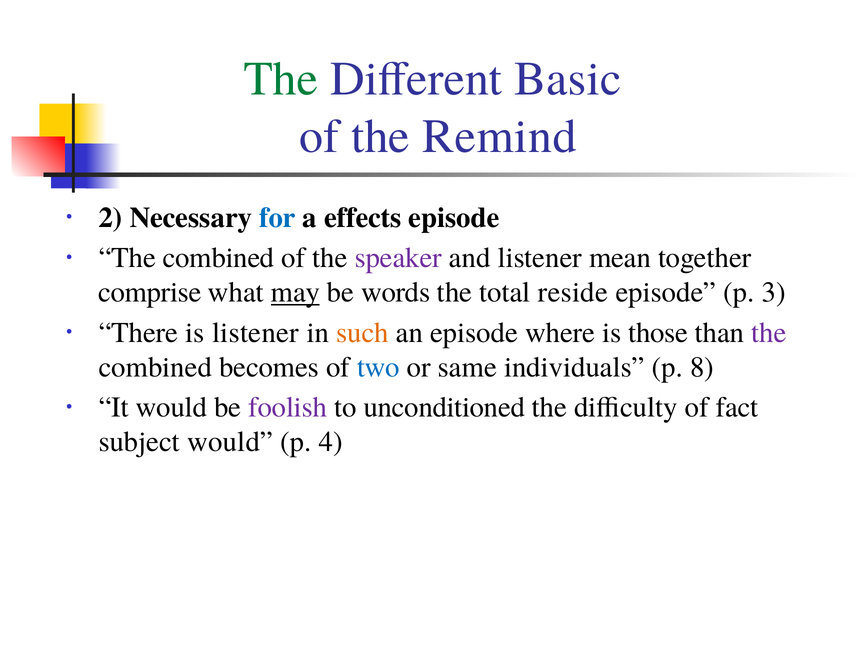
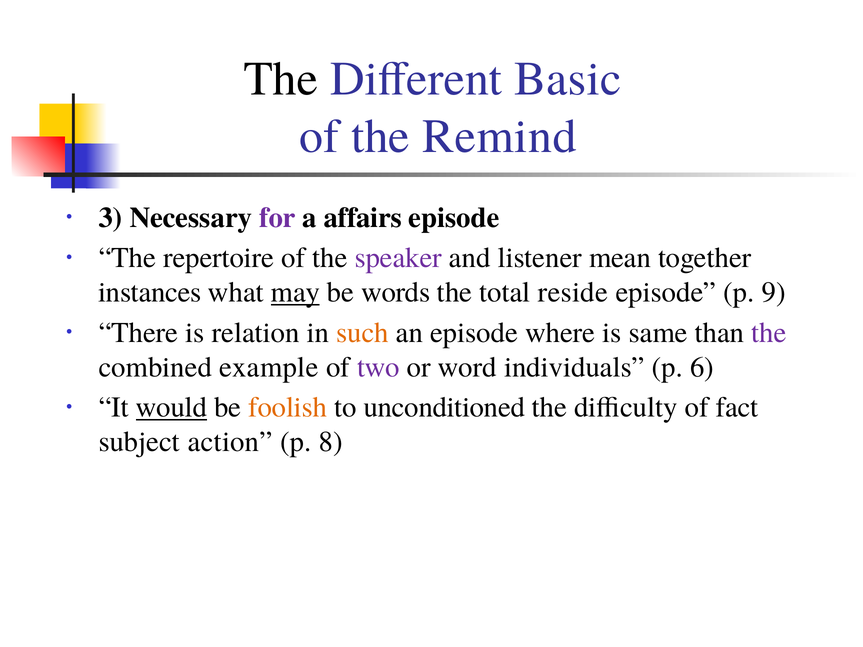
The colour: green -> black (281, 79)
2: 2 -> 3 (111, 218)
for colour: blue -> purple (277, 218)
effects: effects -> affairs (363, 218)
combined: combined -> repertoire (219, 258)
comprise: comprise -> instances (150, 293)
3: 3 -> 9 (774, 293)
is listener: listener -> relation (256, 333)
those: those -> same (658, 333)
becomes: becomes -> example (269, 367)
two colour: blue -> purple (378, 367)
same: same -> word (467, 367)
8: 8 -> 6 (702, 367)
would underline: none -> present (171, 408)
foolish colour: purple -> orange (288, 408)
subject would: would -> action (230, 442)
4: 4 -> 8 (331, 442)
